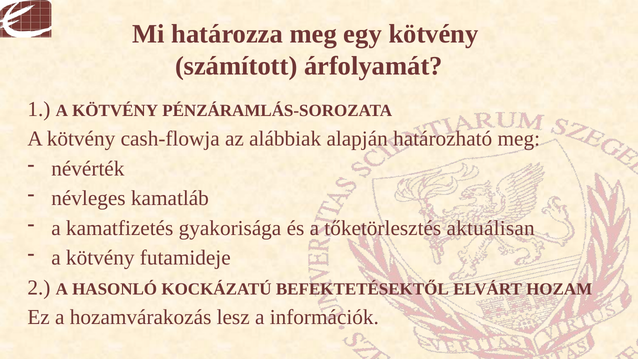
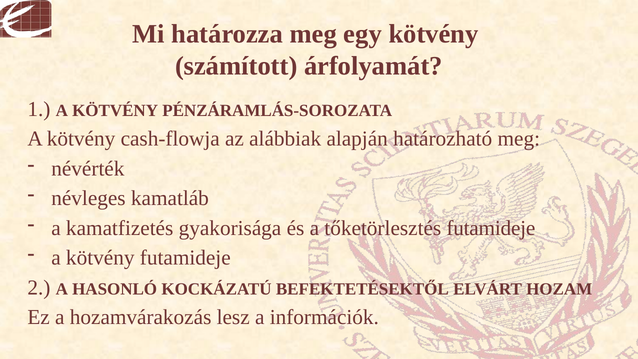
tőketörlesztés aktuálisan: aktuálisan -> futamideje (491, 228)
